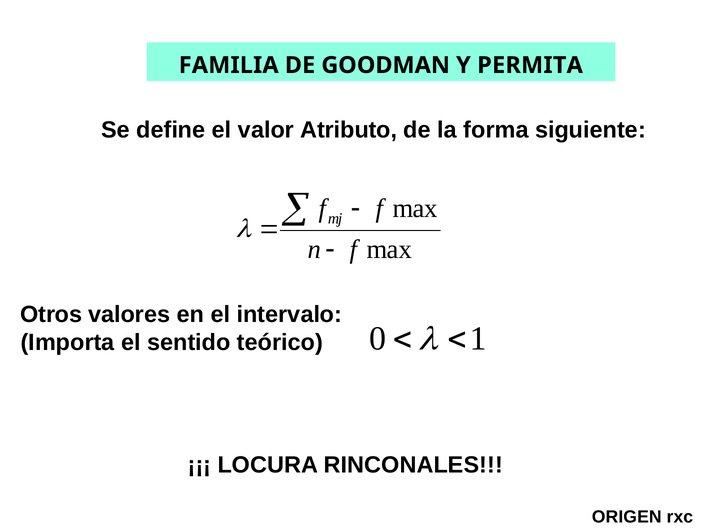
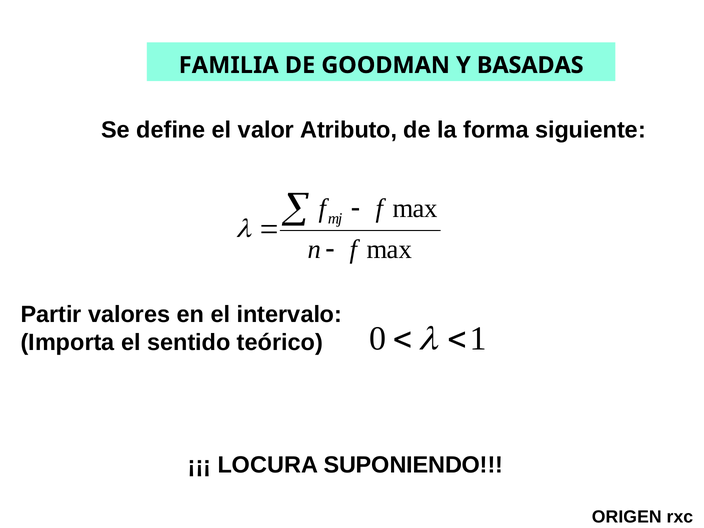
PERMITA: PERMITA -> BASADAS (530, 65)
Otros: Otros -> Partir (51, 314)
RINCONALES: RINCONALES -> SUPONIENDO (413, 465)
